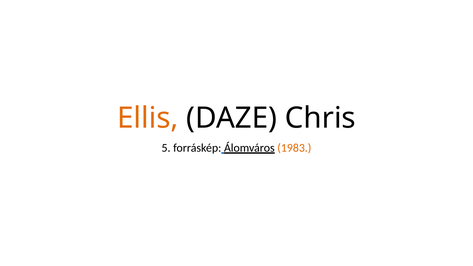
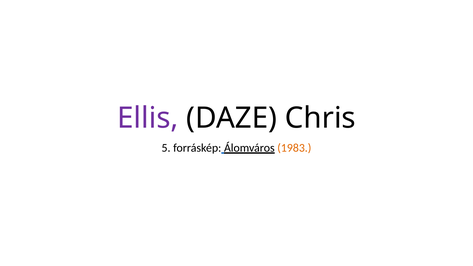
Ellis colour: orange -> purple (148, 118)
